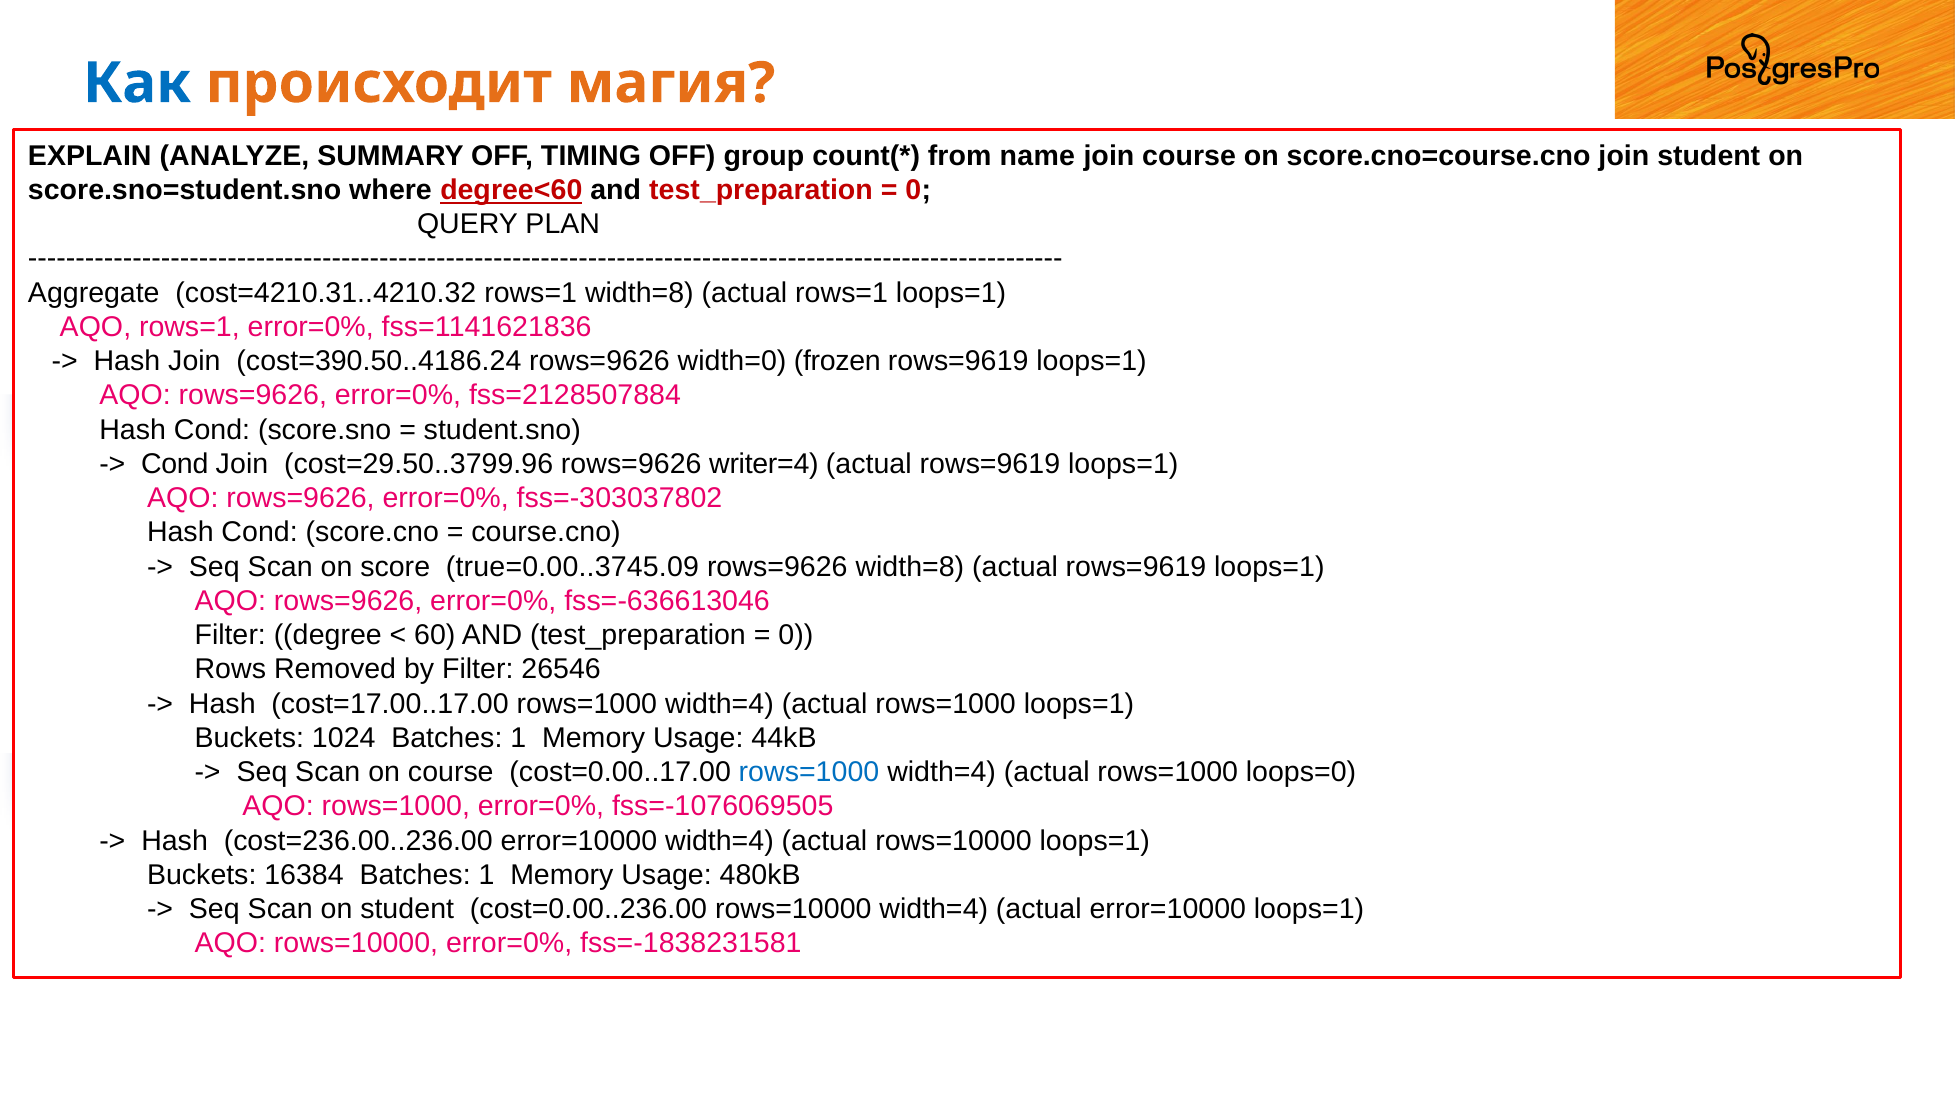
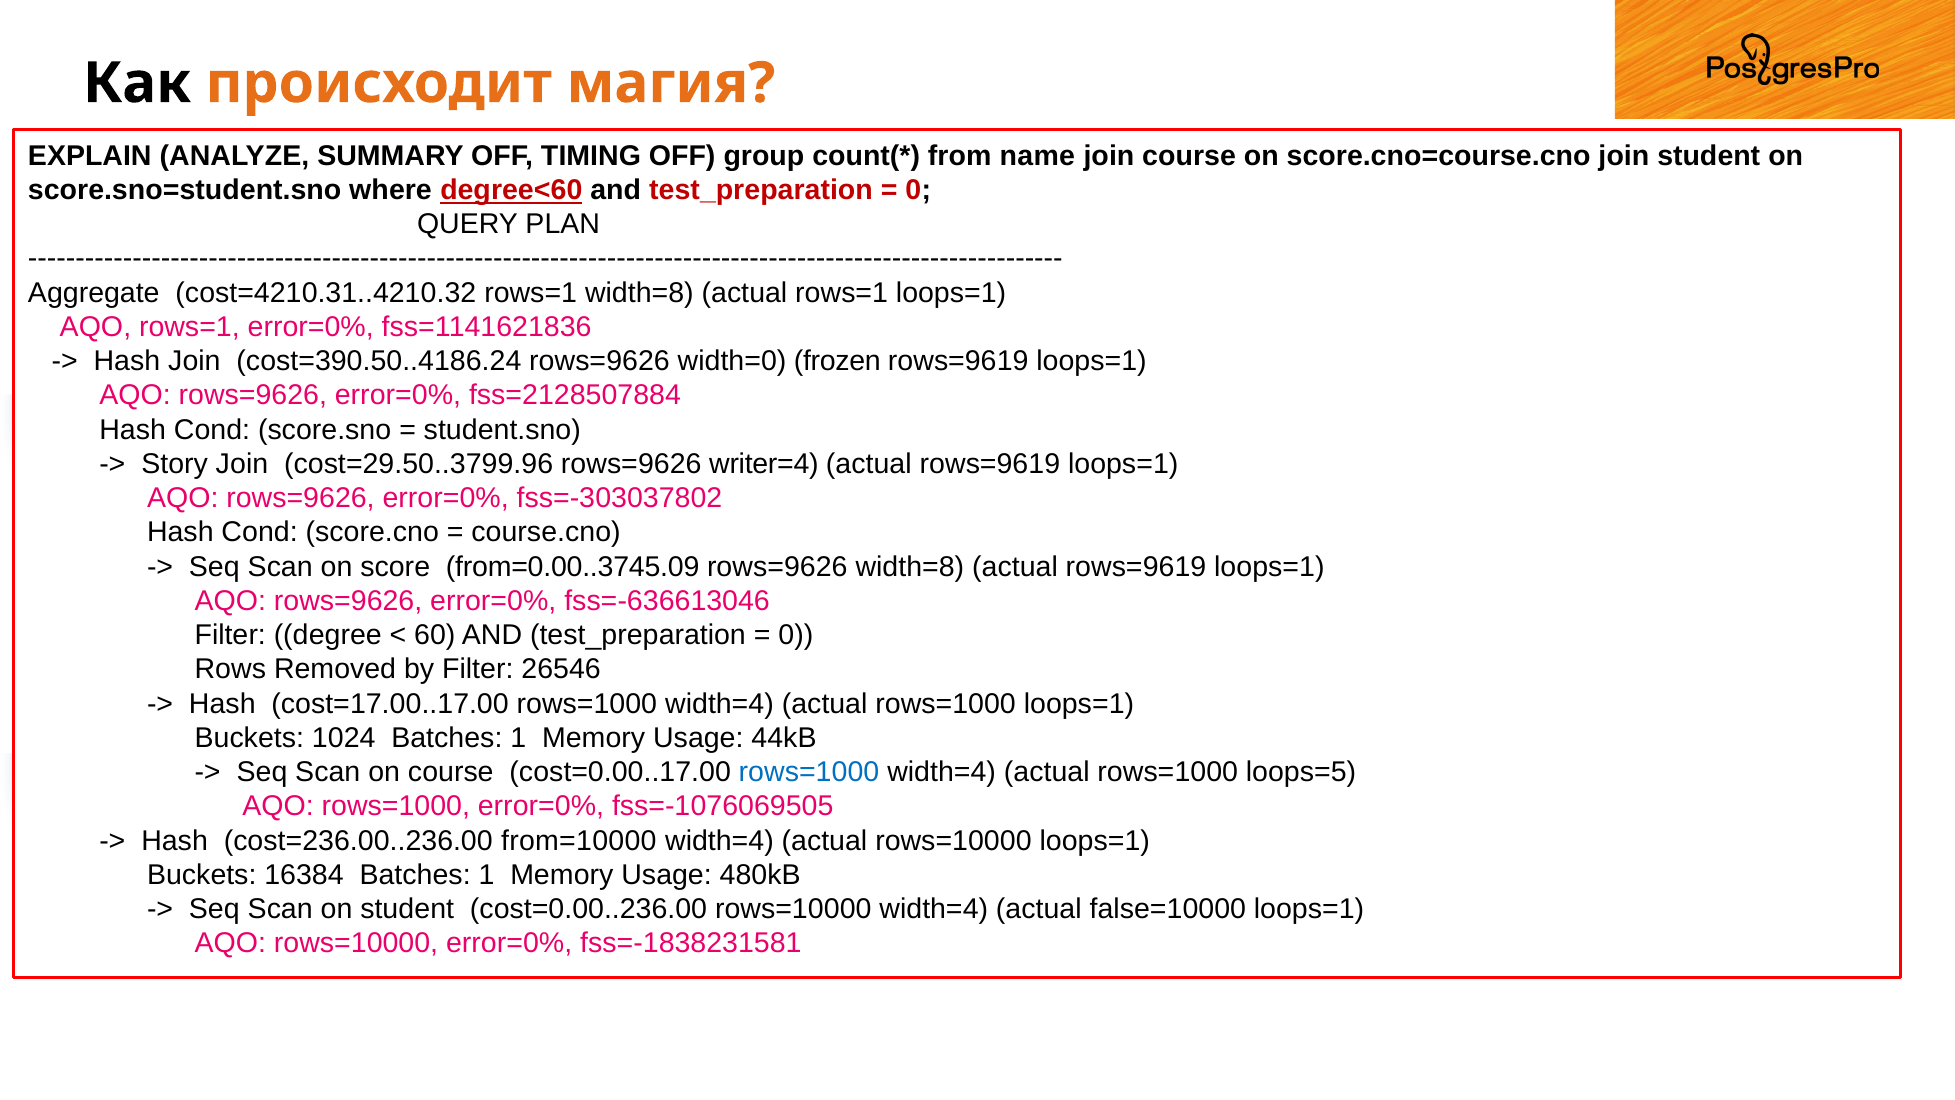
Как colour: blue -> black (137, 83)
Cond: Cond -> Story (175, 464)
true=0.00..3745.09: true=0.00..3745.09 -> from=0.00..3745.09 (573, 567)
loops=0: loops=0 -> loops=5 (1301, 772)
cost=236.00..236.00 error=10000: error=10000 -> from=10000 (579, 840)
actual error=10000: error=10000 -> false=10000 (1168, 909)
